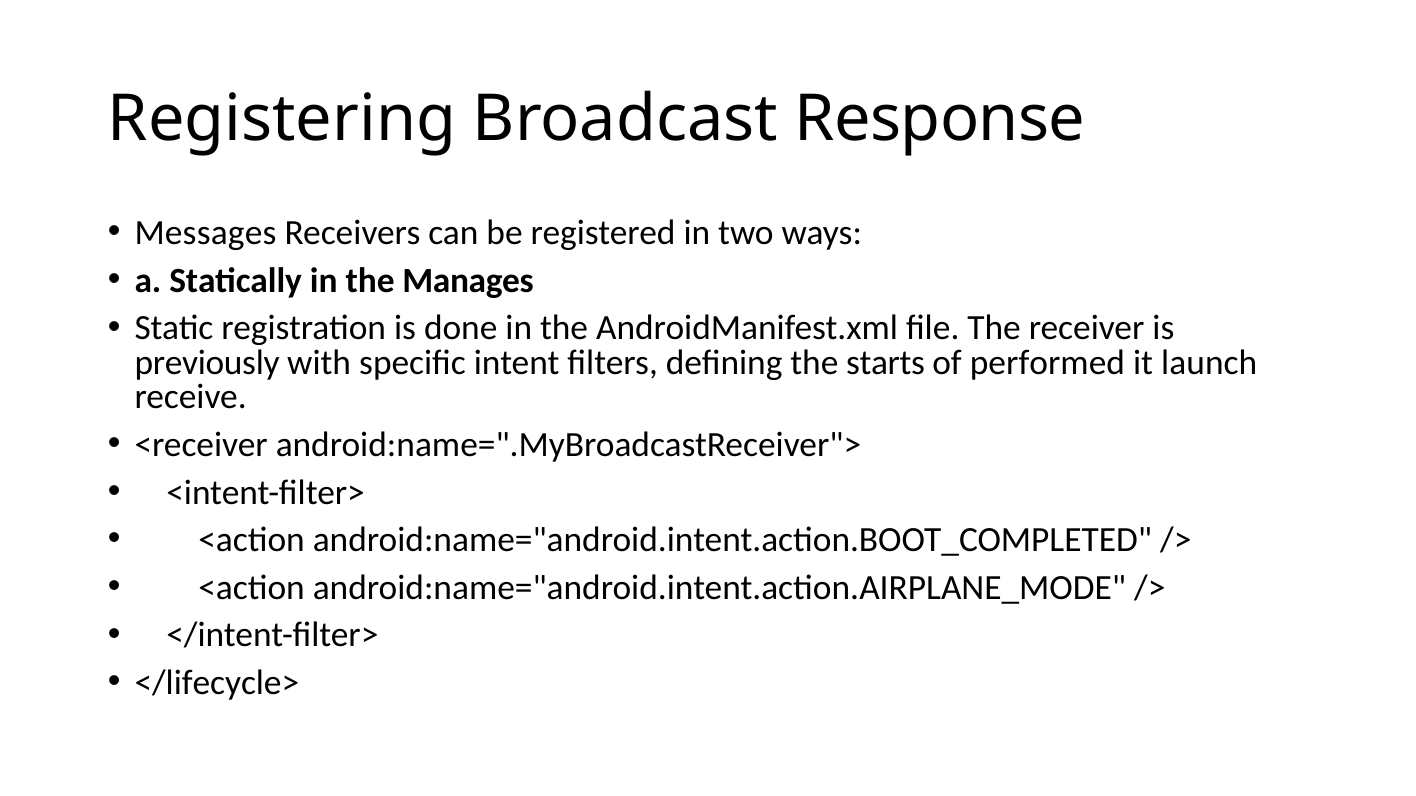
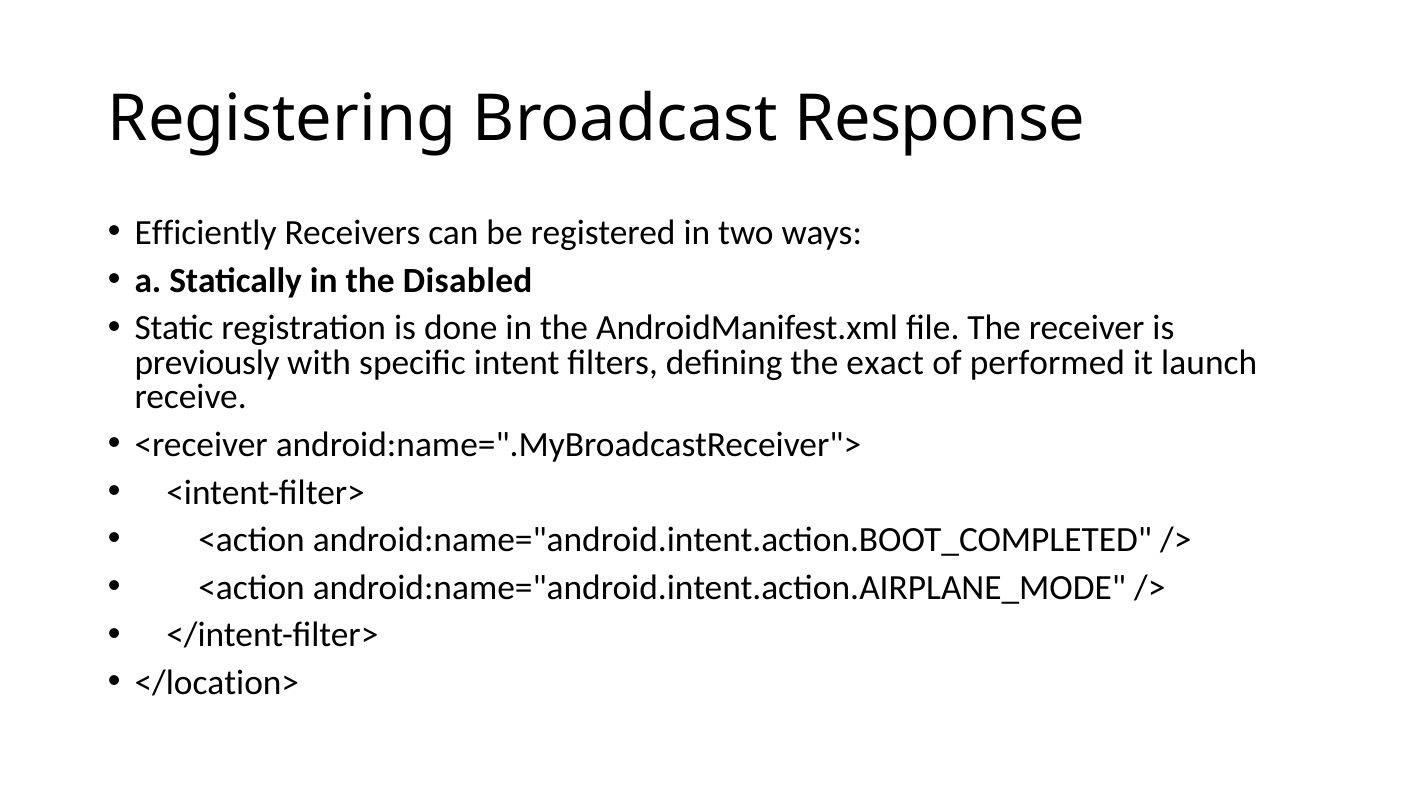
Messages: Messages -> Efficiently (206, 233)
Manages: Manages -> Disabled (468, 281)
starts: starts -> exact (885, 363)
</lifecycle>: </lifecycle> -> </location> (217, 683)
